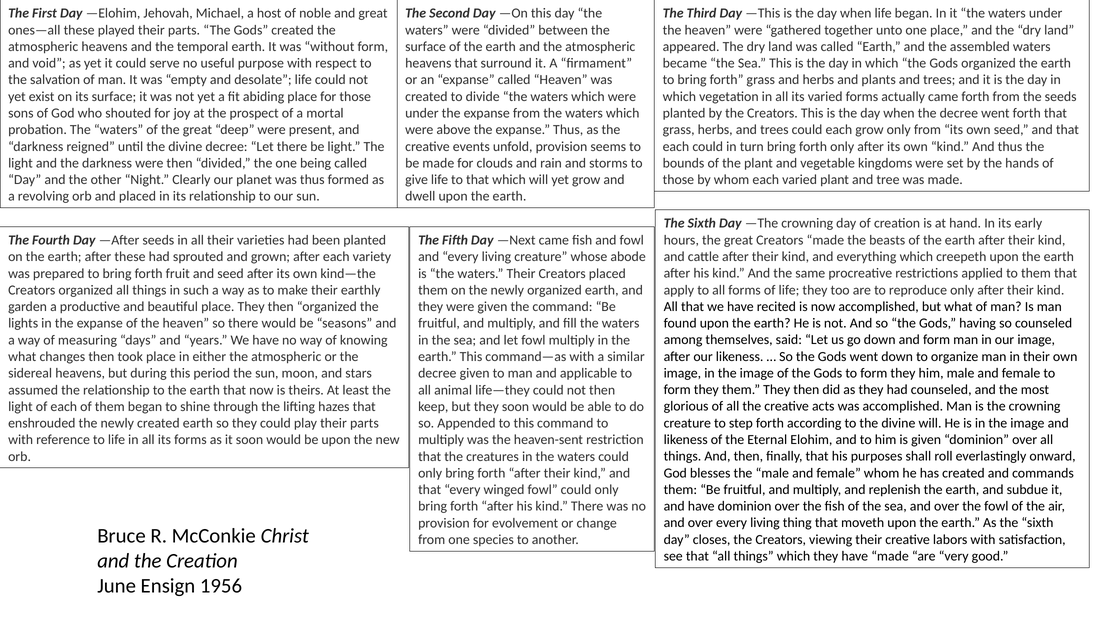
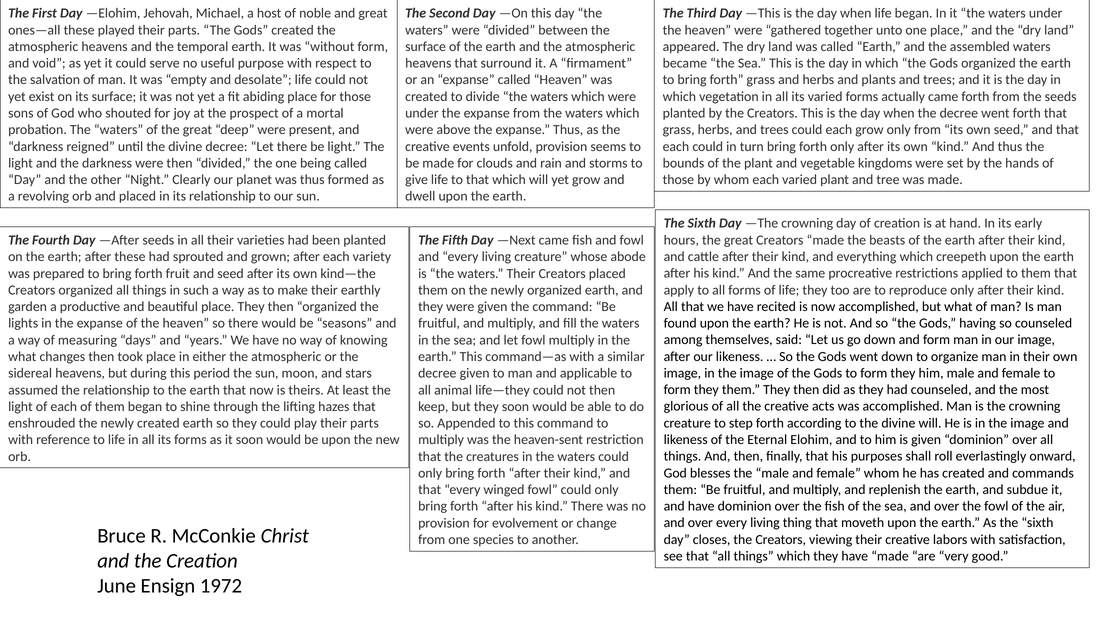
1956: 1956 -> 1972 (221, 586)
